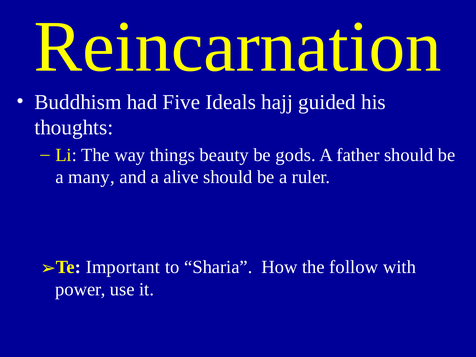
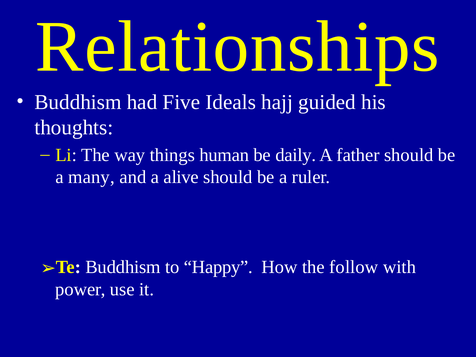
Reincarnation: Reincarnation -> Relationships (237, 47)
beauty: beauty -> human (224, 155)
gods: gods -> daily (296, 155)
Te Important: Important -> Buddhism (123, 267)
Sharia: Sharia -> Happy (218, 267)
